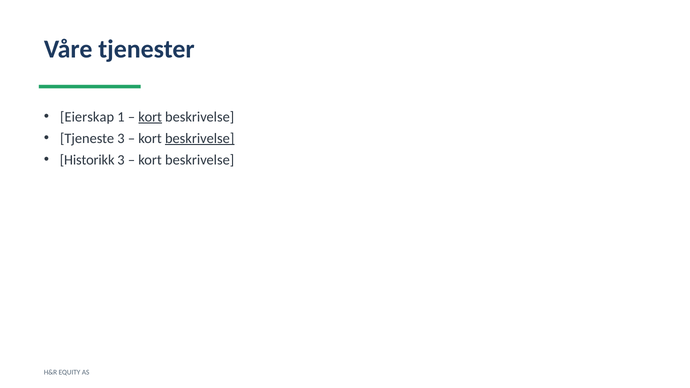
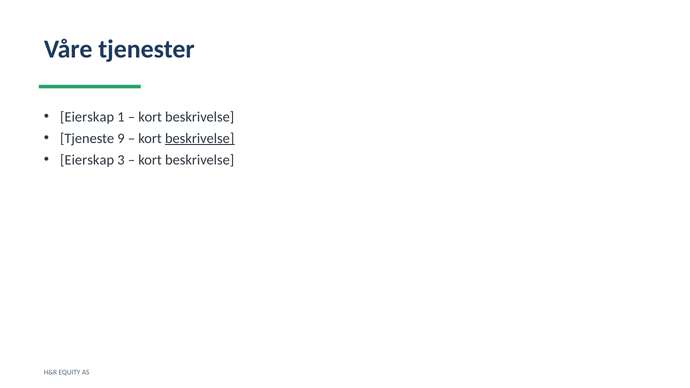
kort underline: present -> none (150, 117)
Tjeneste 3: 3 -> 9 (121, 138)
Historikk: Historikk -> Eierskap (87, 160)
